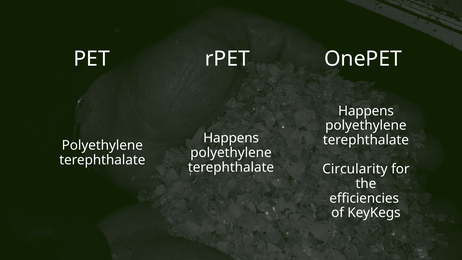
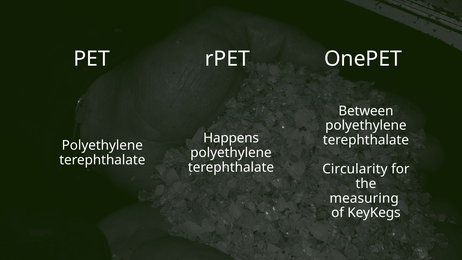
Happens: Happens -> Between (366, 111)
efficiencies: efficiencies -> measuring (364, 198)
